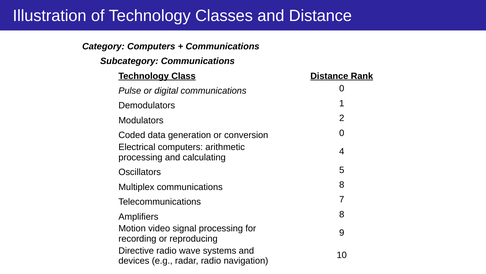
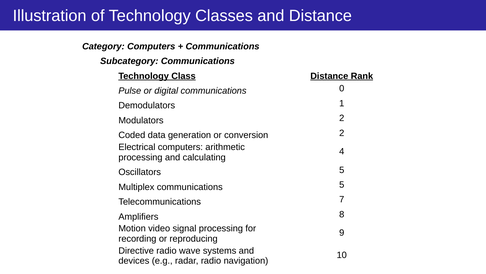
conversion 0: 0 -> 2 (342, 133)
communications 8: 8 -> 5 (342, 184)
